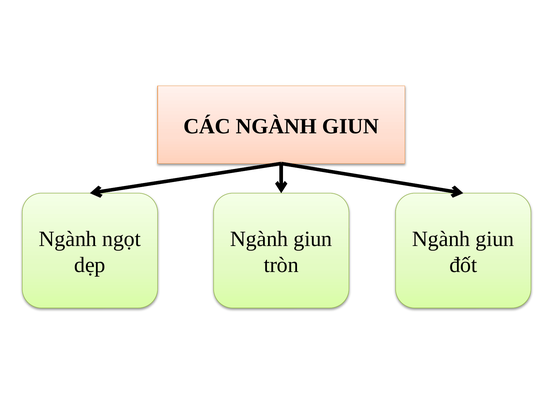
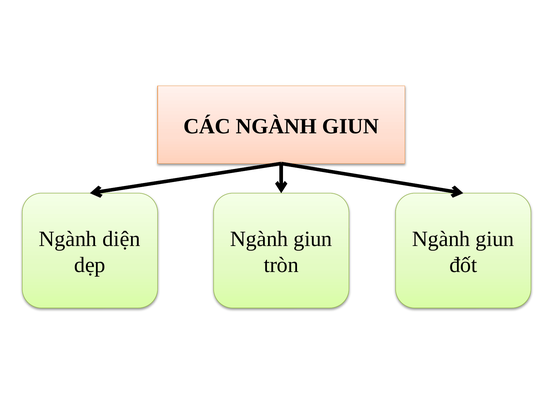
ngọt: ngọt -> diện (121, 239)
